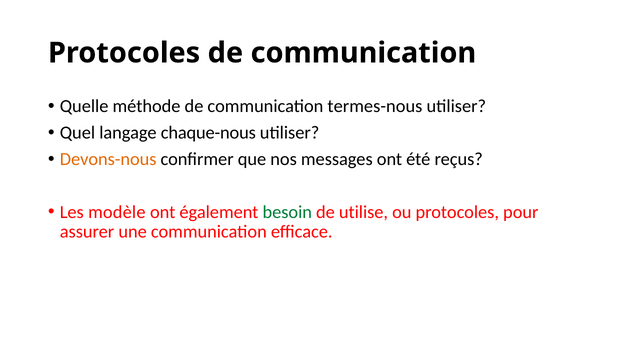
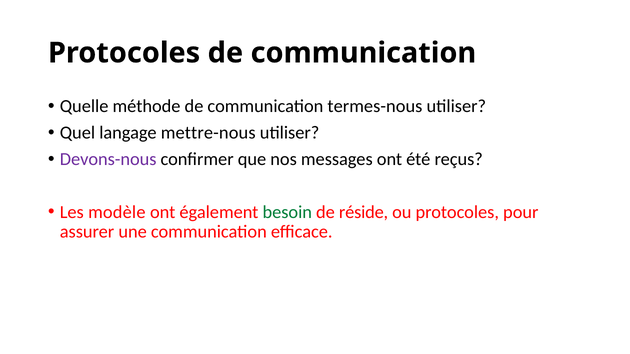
chaque-nous: chaque-nous -> mettre-nous (208, 133)
Devons-nous colour: orange -> purple (108, 159)
utilise: utilise -> réside (364, 212)
